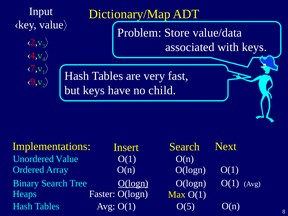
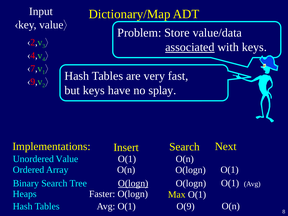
associated underline: none -> present (190, 47)
child: child -> splay (162, 90)
O(5: O(5 -> O(9 (186, 206)
